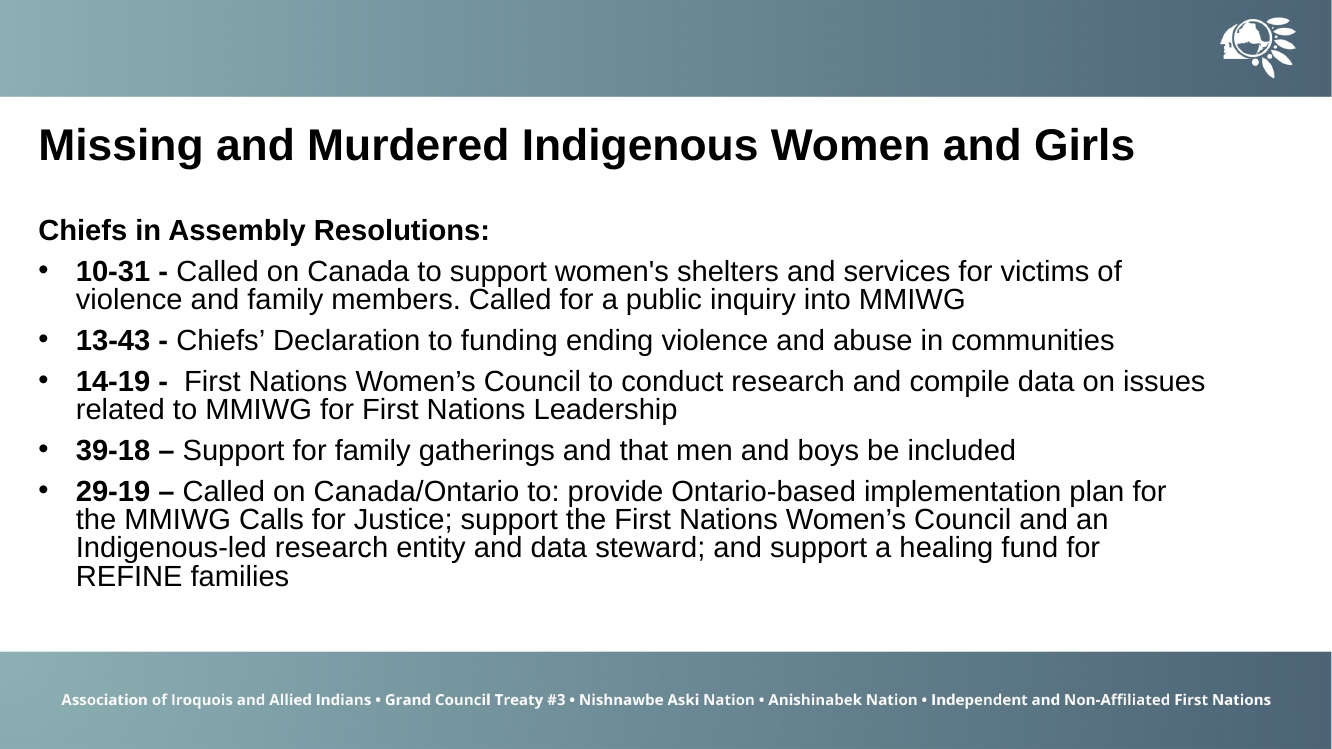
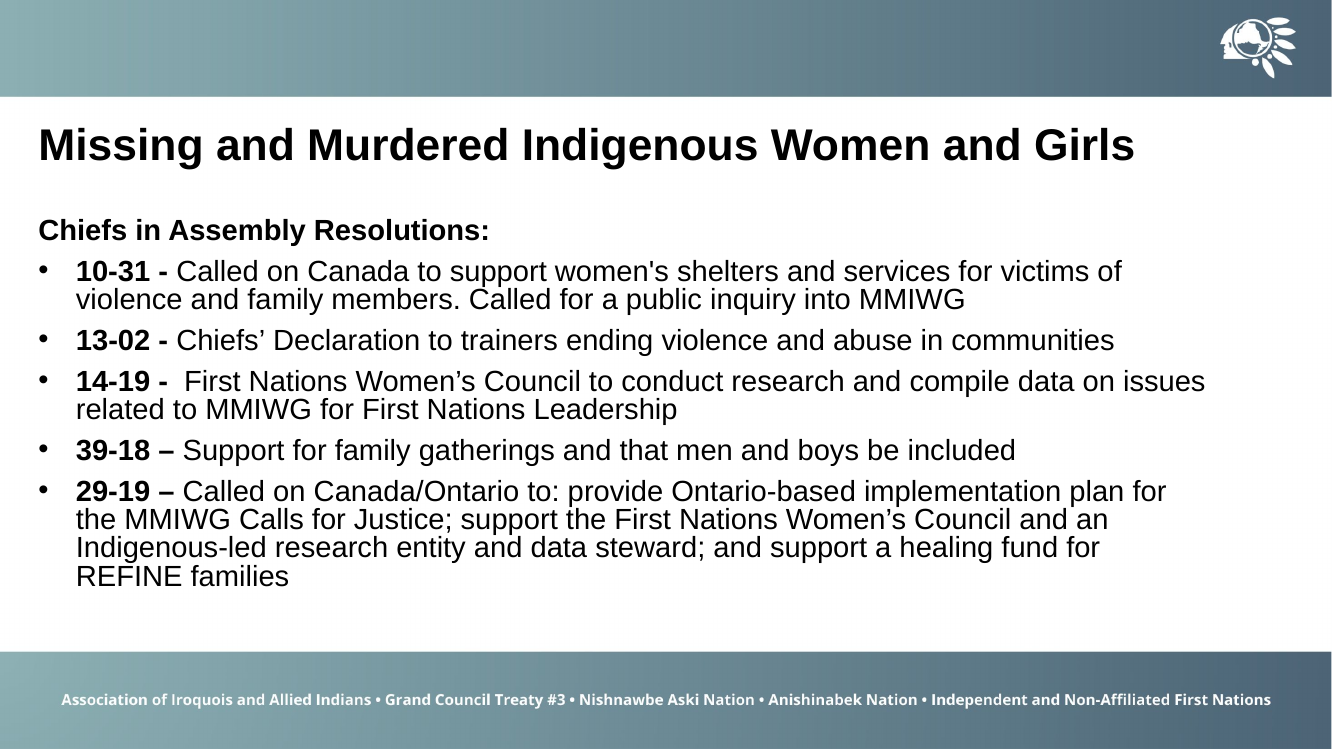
13-43: 13-43 -> 13-02 (113, 341)
funding: funding -> trainers (509, 341)
